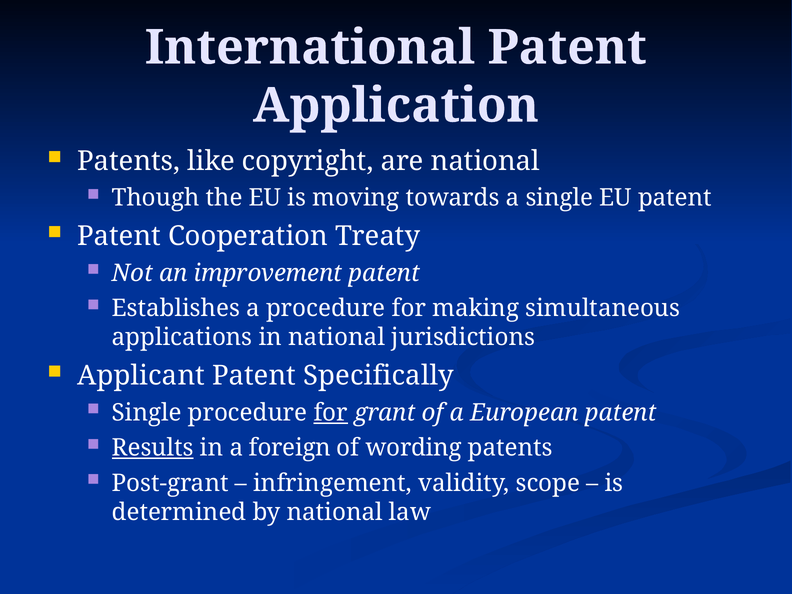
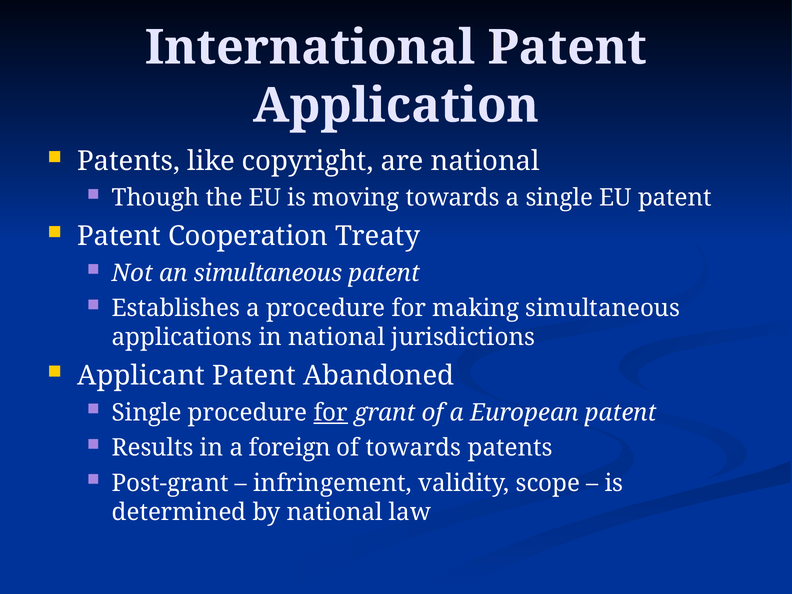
an improvement: improvement -> simultaneous (268, 273)
Specifically: Specifically -> Abandoned (379, 376)
Results underline: present -> none (153, 448)
of wording: wording -> towards (414, 448)
